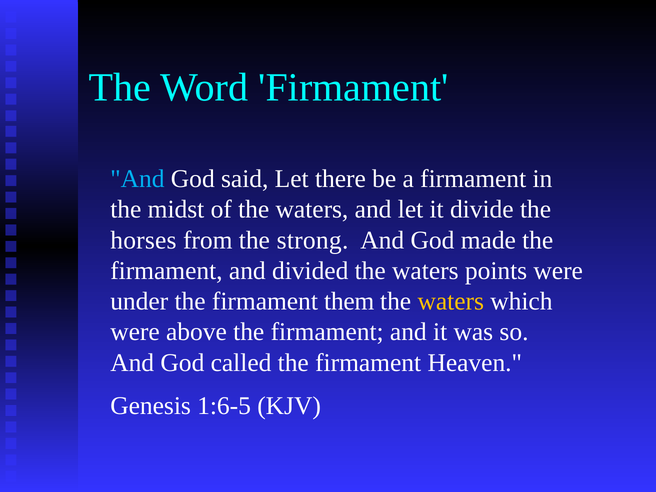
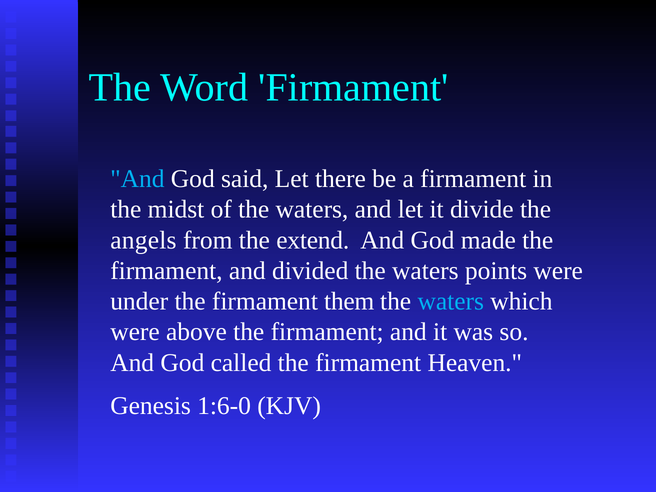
horses: horses -> angels (143, 240)
strong: strong -> extend (313, 240)
waters colour: yellow -> light blue (451, 301)
1:6-5: 1:6-5 -> 1:6-0 (224, 406)
